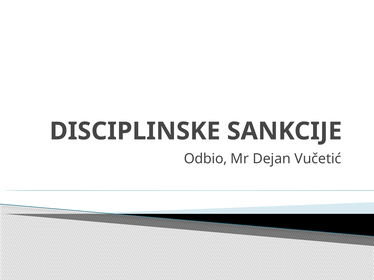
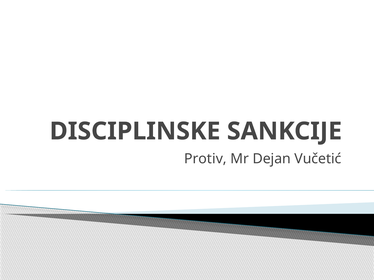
Odbio: Odbio -> Protiv (205, 159)
